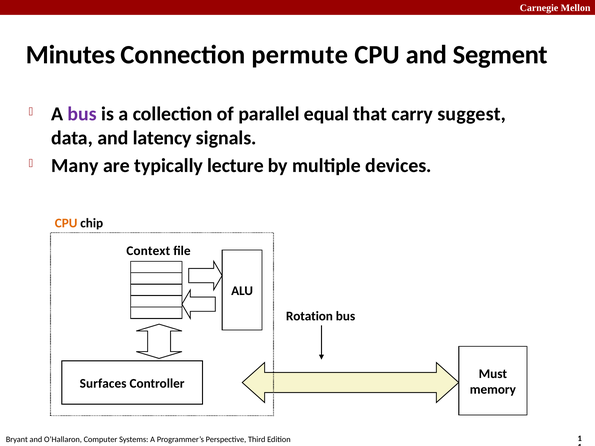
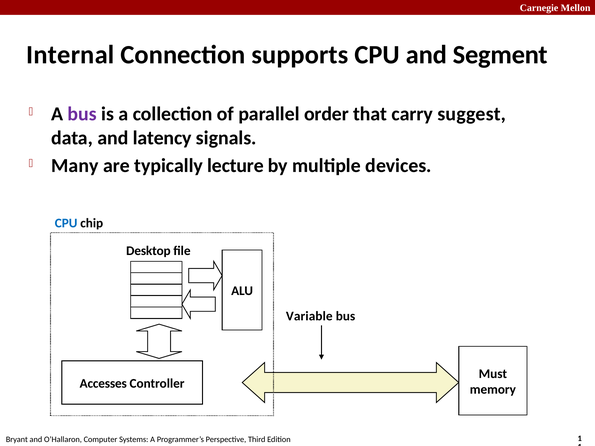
Minutes: Minutes -> Internal (70, 55)
permute: permute -> supports (300, 55)
equal: equal -> order (326, 114)
CPU colour: orange -> blue (66, 223)
Context: Context -> Desktop (148, 251)
Rotation: Rotation -> Variable (309, 316)
Surfaces: Surfaces -> Accesses (103, 384)
